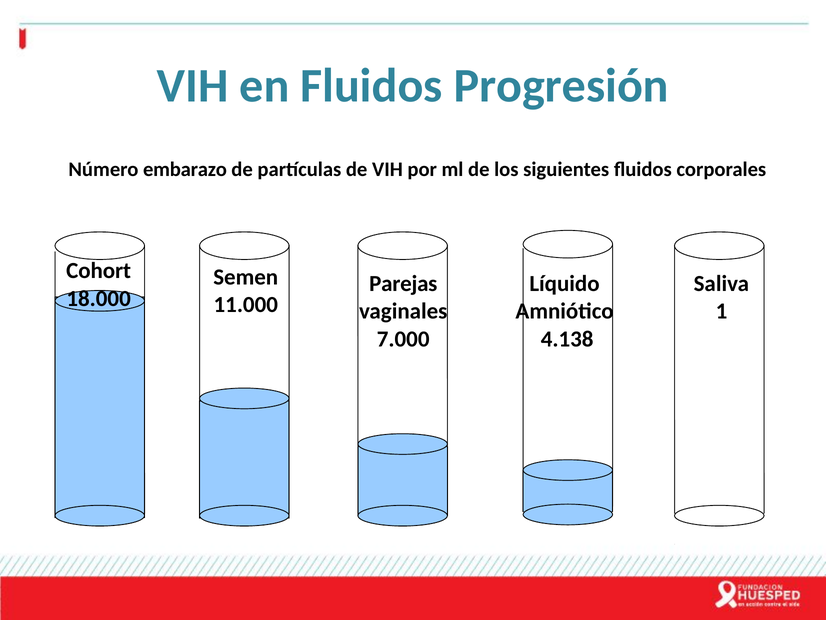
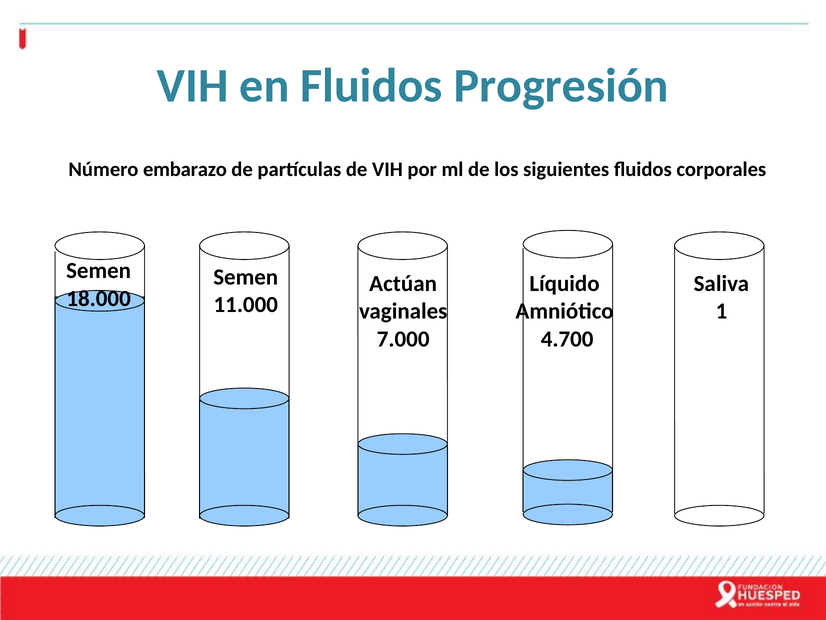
Cohort: Cohort -> Semen (99, 271)
Parejas: Parejas -> Actúan (403, 284)
4.138: 4.138 -> 4.700 (567, 339)
